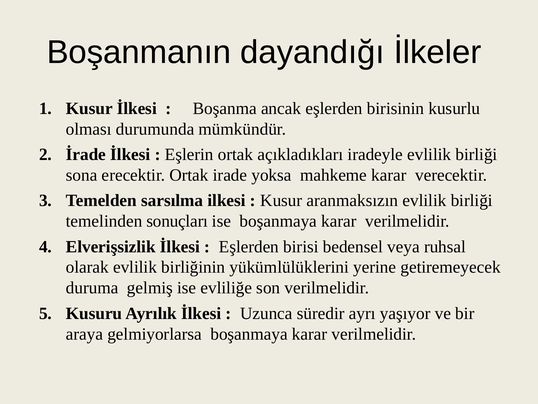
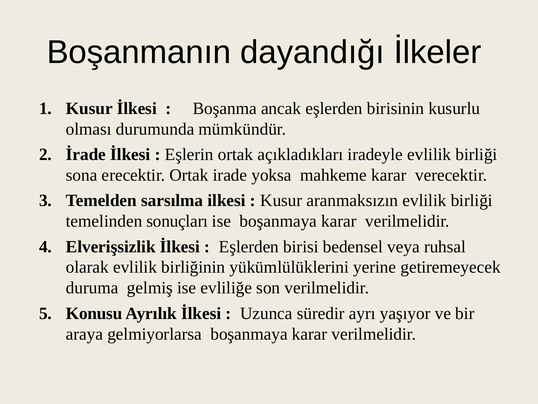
Kusuru: Kusuru -> Konusu (94, 313)
